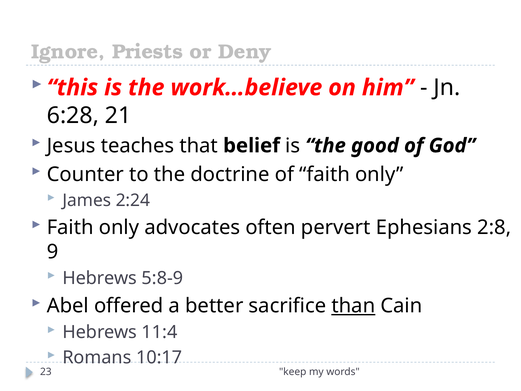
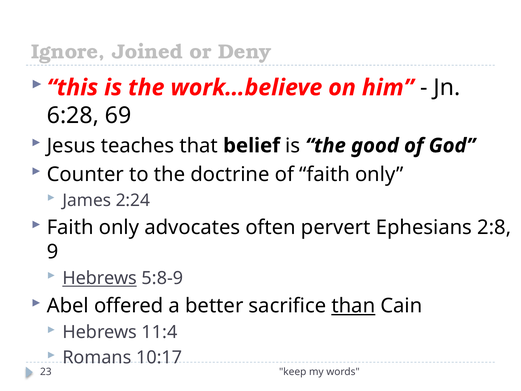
Priests: Priests -> Joined (147, 52)
21: 21 -> 69 (118, 115)
Hebrews underline: none -> present (100, 278)
